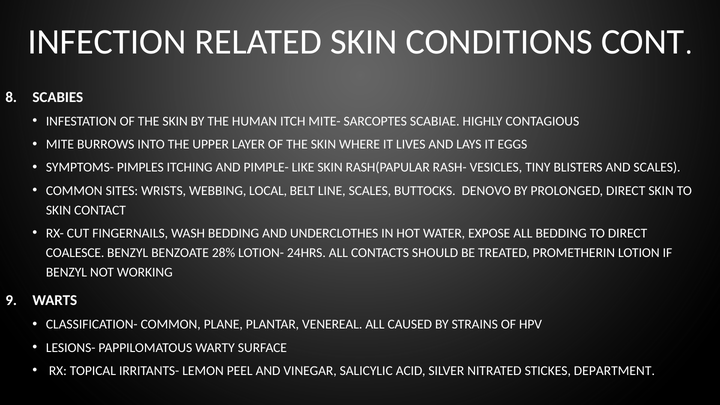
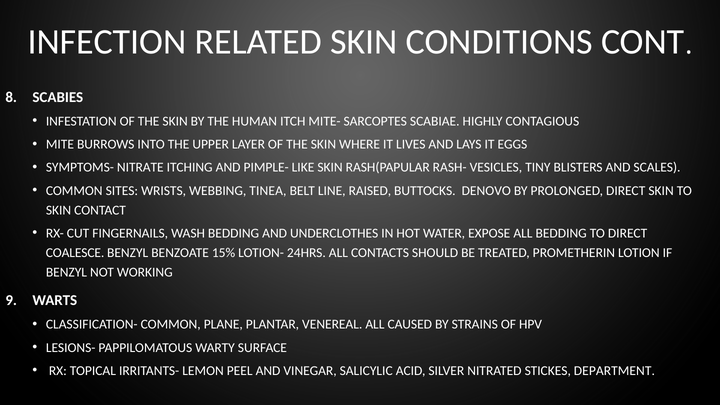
PIMPLES: PIMPLES -> NITRATE (140, 167)
LOCAL: LOCAL -> TINEA (268, 191)
LINE SCALES: SCALES -> RAISED (370, 191)
28%: 28% -> 15% (224, 253)
